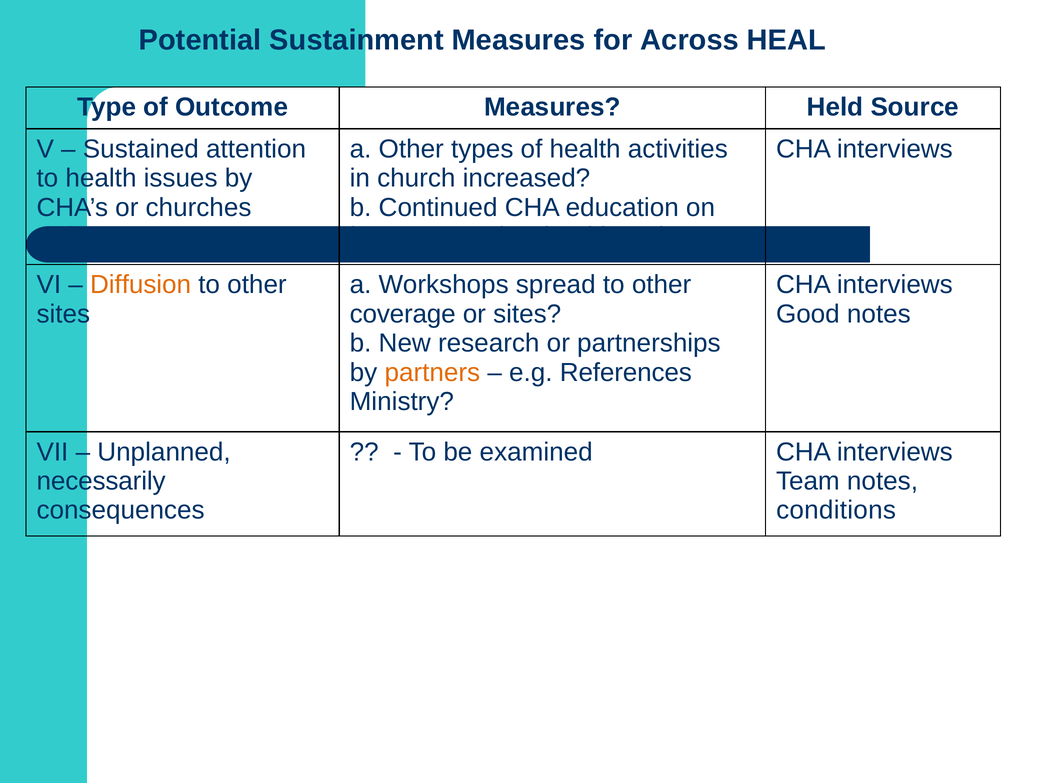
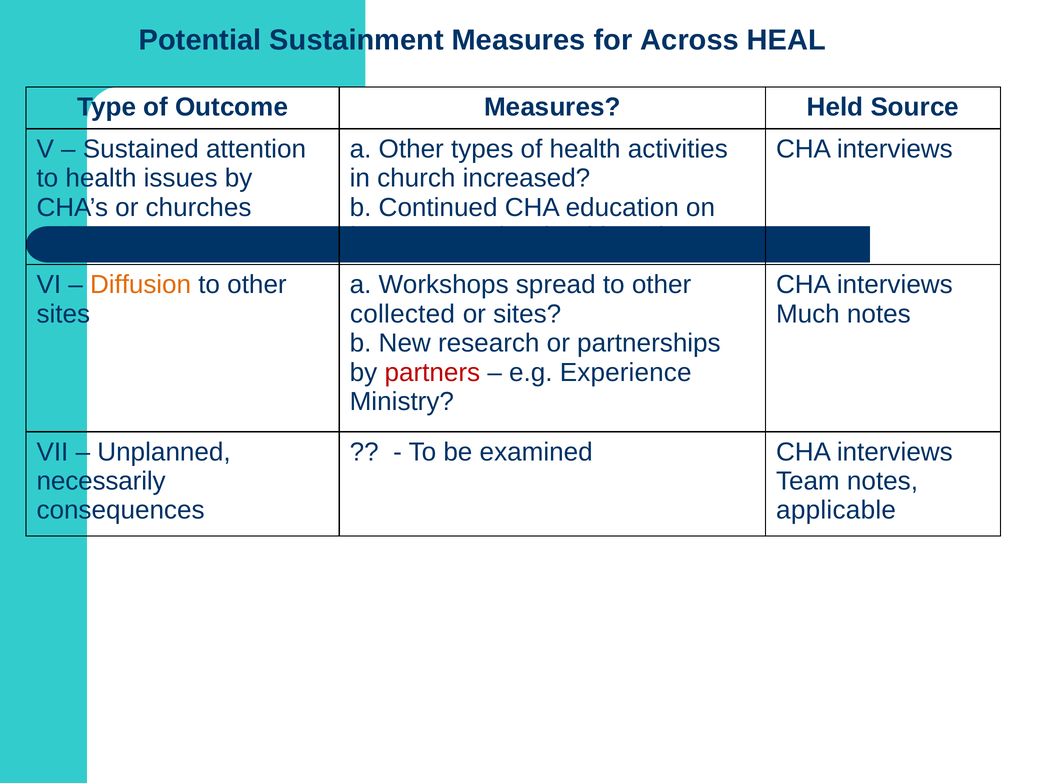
coverage: coverage -> collected (402, 314)
Good: Good -> Much (808, 314)
partners colour: orange -> red (432, 373)
References: References -> Experience (626, 373)
conditions: conditions -> applicable (836, 510)
